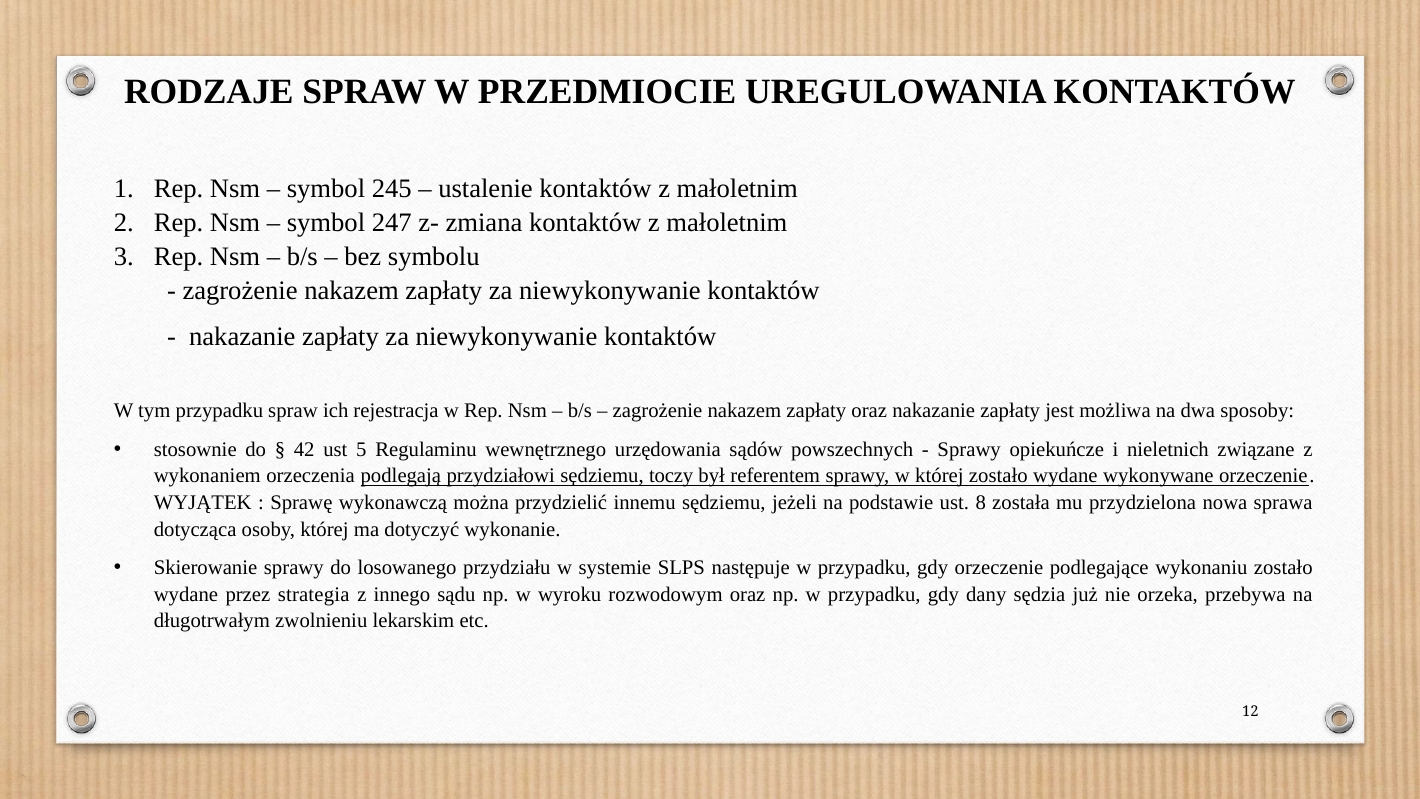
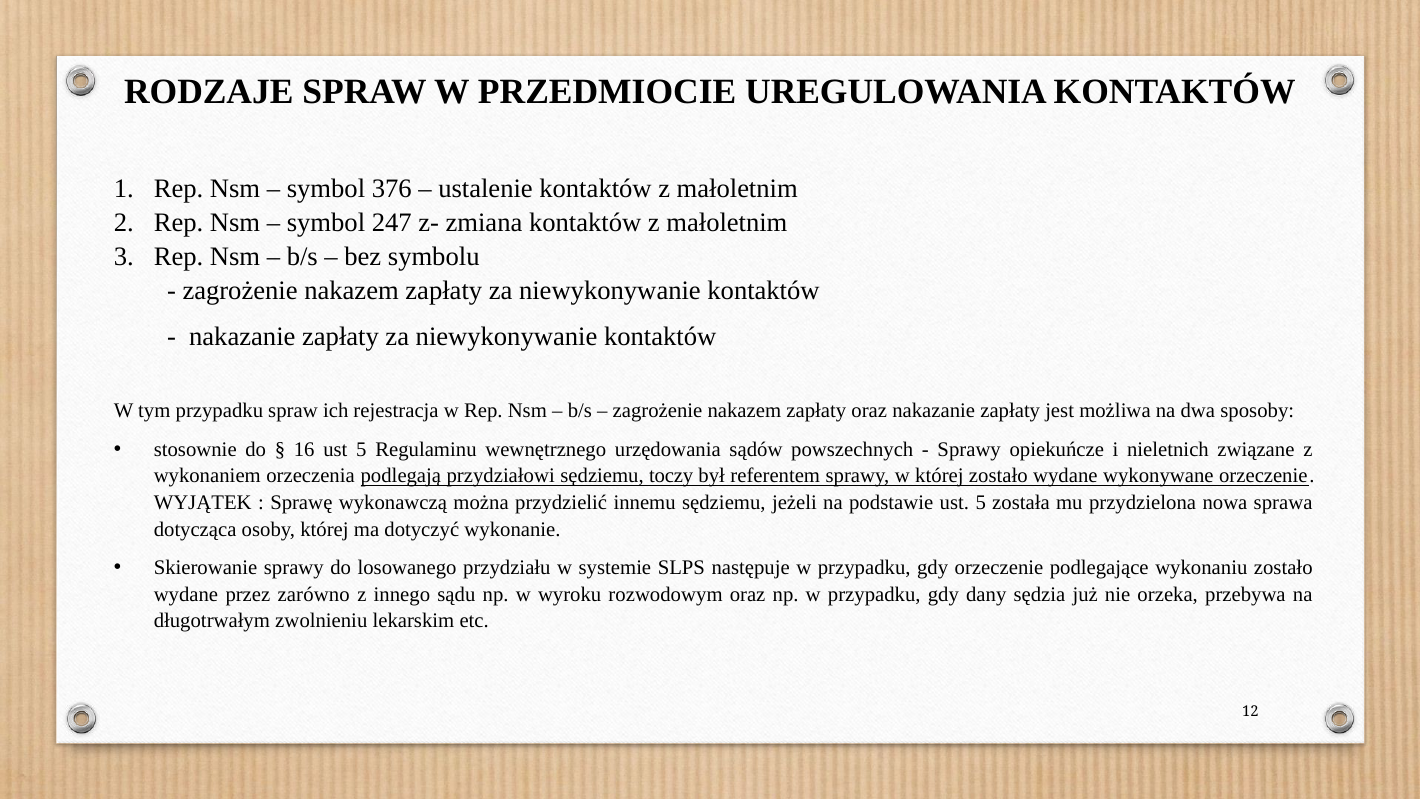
245: 245 -> 376 (392, 188)
42: 42 -> 16 (304, 449)
podstawie ust 8: 8 -> 5 (981, 503)
strategia: strategia -> zarówno (314, 594)
